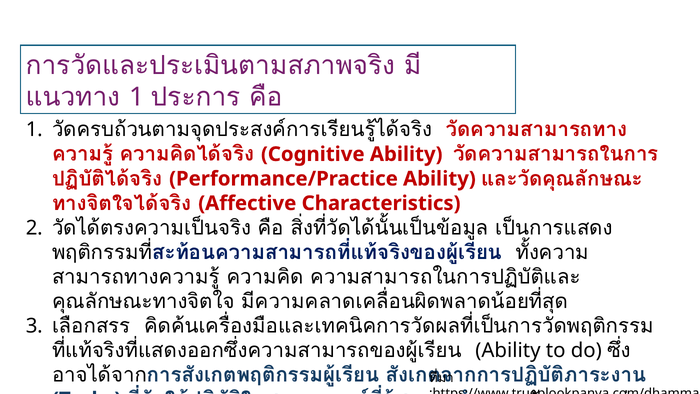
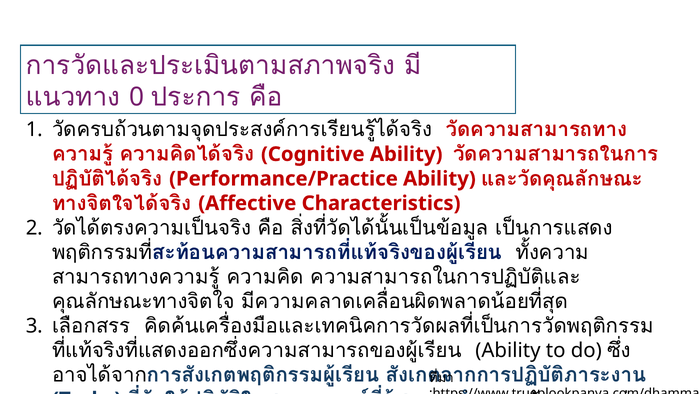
1: 1 -> 0 (137, 97)
